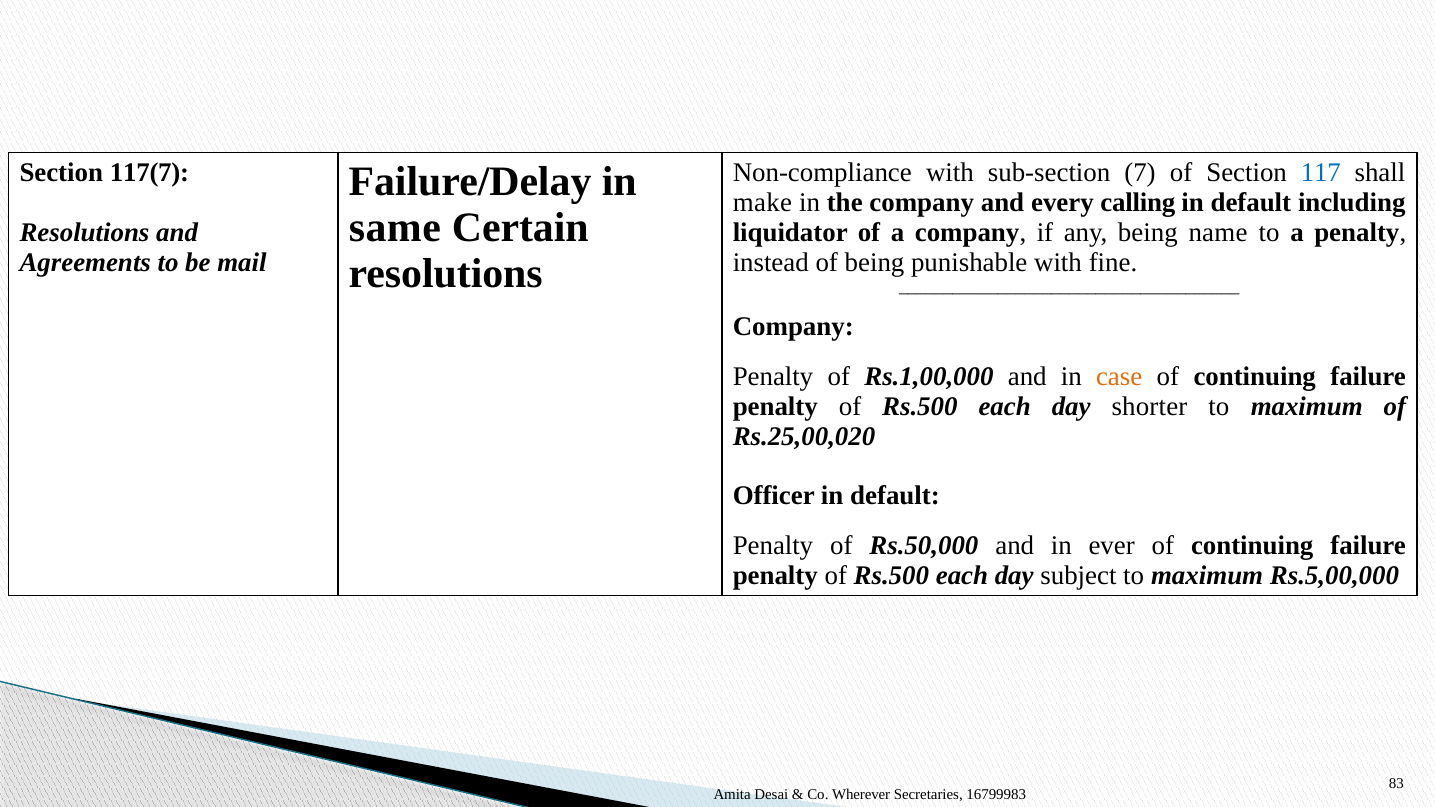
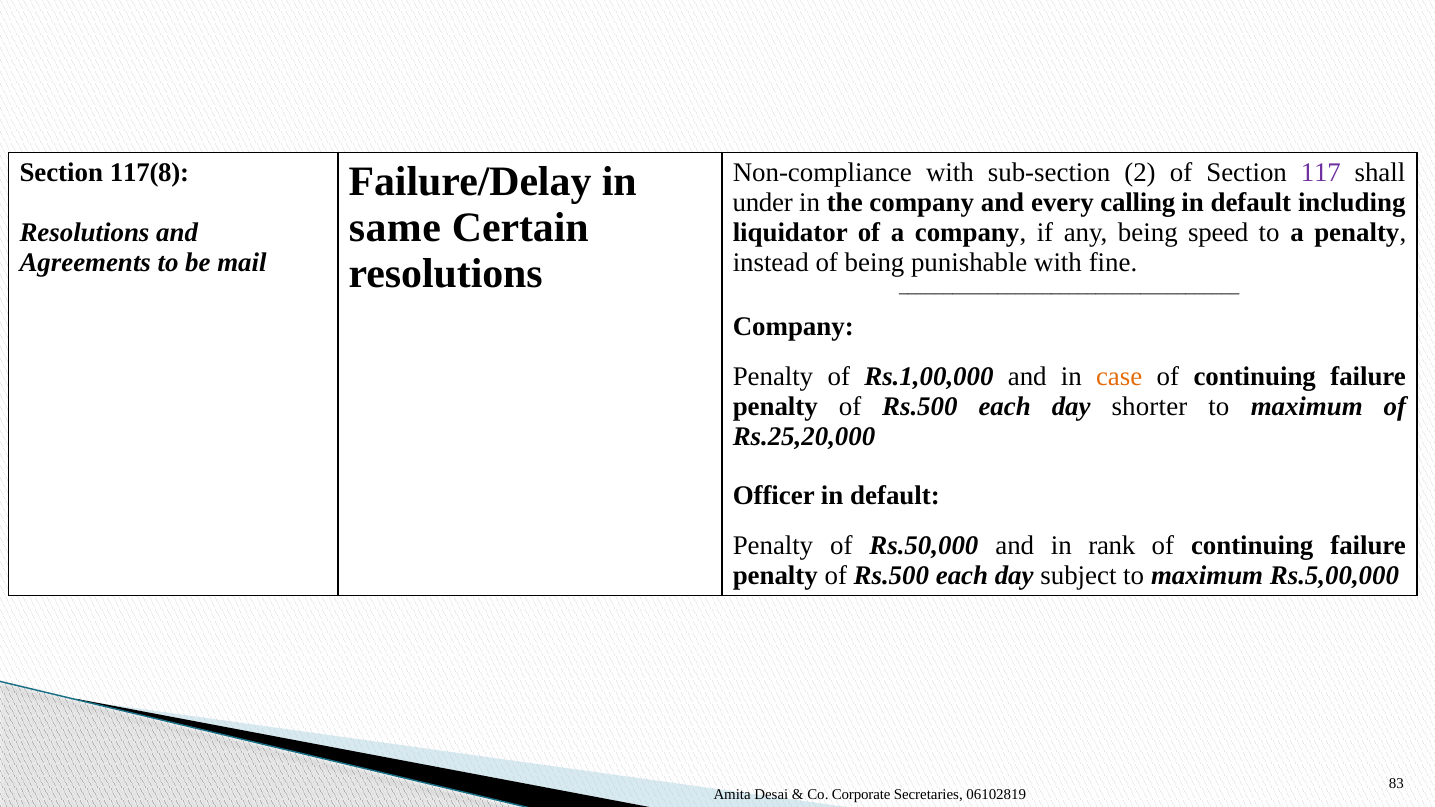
117(7: 117(7 -> 117(8 (149, 173)
7: 7 -> 2 (1140, 173)
117 colour: blue -> purple (1321, 173)
make: make -> under (763, 203)
name: name -> speed (1218, 233)
Rs.25,00,020: Rs.25,00,020 -> Rs.25,20,000 (804, 436)
ever: ever -> rank (1112, 546)
Wherever: Wherever -> Corporate (861, 795)
16799983: 16799983 -> 06102819 (996, 795)
